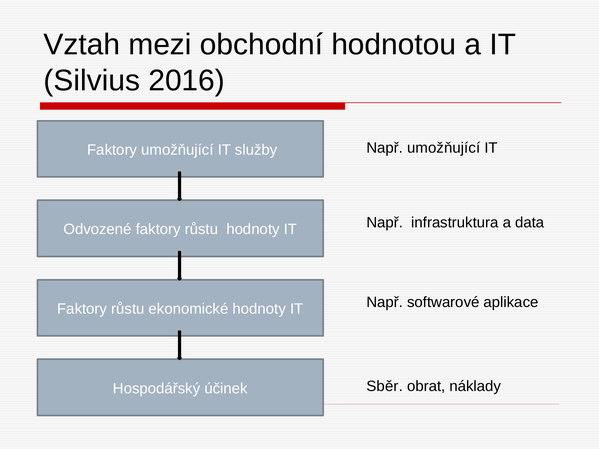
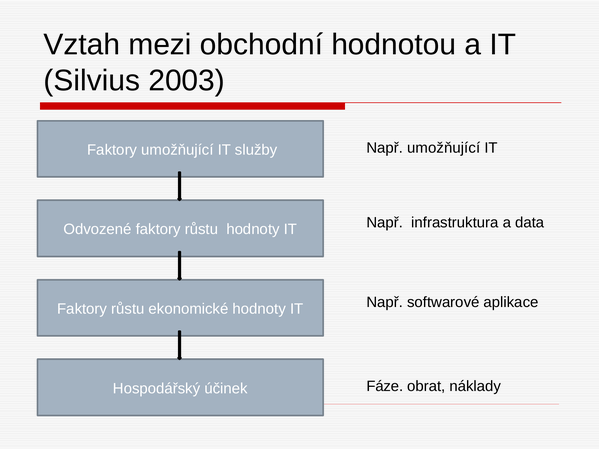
2016: 2016 -> 2003 (187, 81)
Sběr: Sběr -> Fáze (385, 387)
